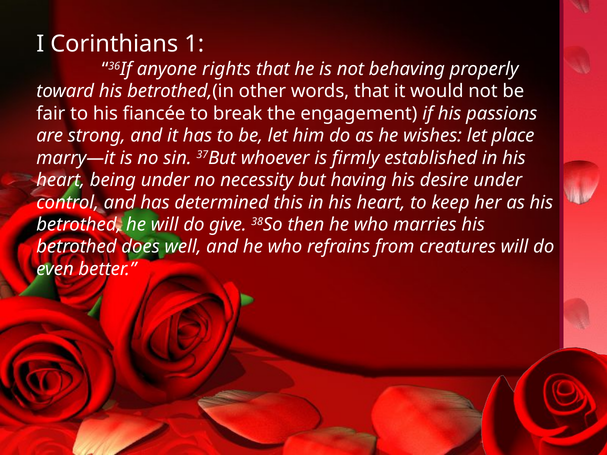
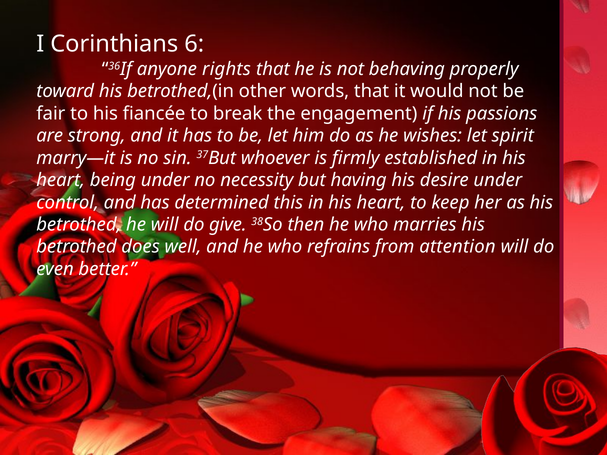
1: 1 -> 6 (194, 44)
place: place -> spirit (513, 136)
creatures: creatures -> attention (457, 247)
